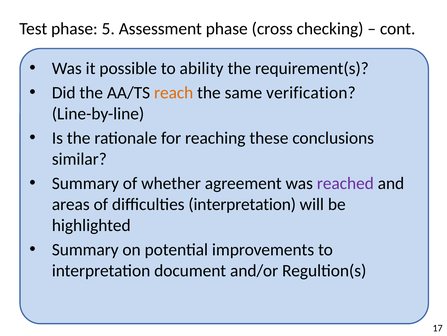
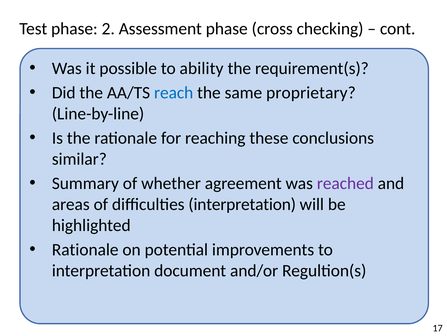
5: 5 -> 2 (108, 29)
reach colour: orange -> blue (174, 93)
verification: verification -> proprietary (311, 93)
Summary: Summary -> Rationale (85, 249)
